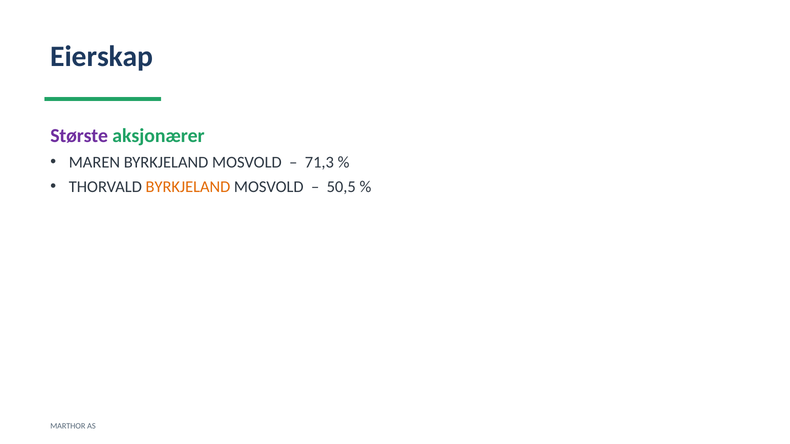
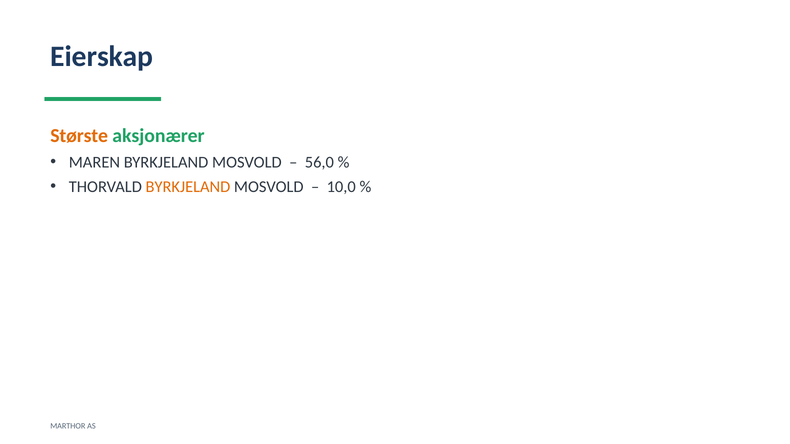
Største colour: purple -> orange (79, 136)
71,3: 71,3 -> 56,0 (319, 162)
50,5: 50,5 -> 10,0 (341, 187)
